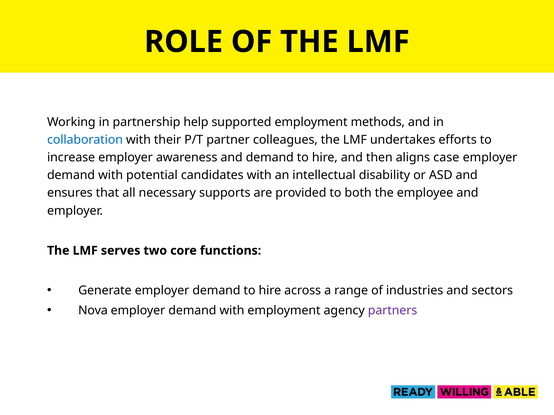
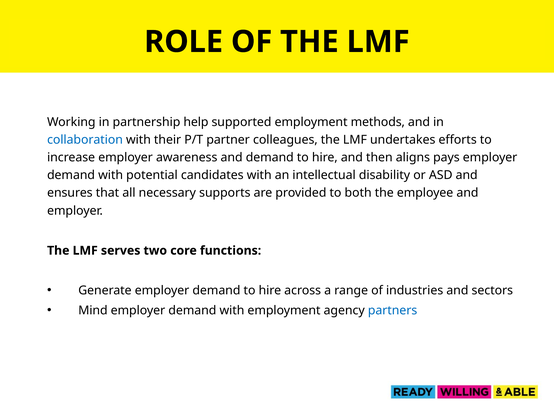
case: case -> pays (446, 158)
Nova: Nova -> Mind (93, 311)
partners colour: purple -> blue (393, 311)
